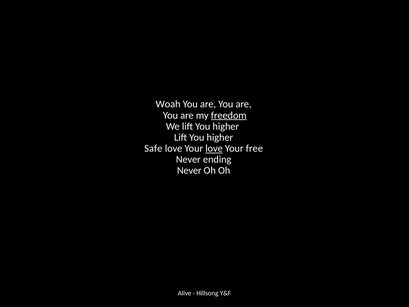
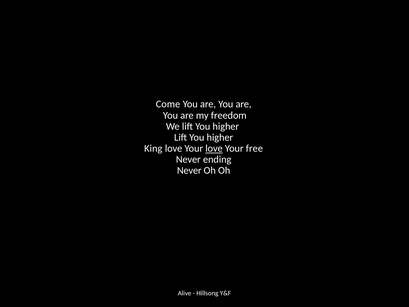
Woah: Woah -> Come (168, 104)
freedom underline: present -> none (229, 115)
Safe: Safe -> King (153, 148)
